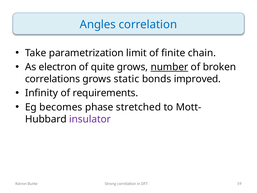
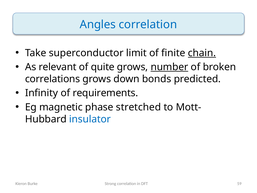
parametrization: parametrization -> superconductor (86, 53)
chain underline: none -> present (202, 53)
electron: electron -> relevant (58, 67)
static: static -> down (127, 79)
improved: improved -> predicted (197, 79)
becomes: becomes -> magnetic (61, 107)
insulator colour: purple -> blue (90, 119)
